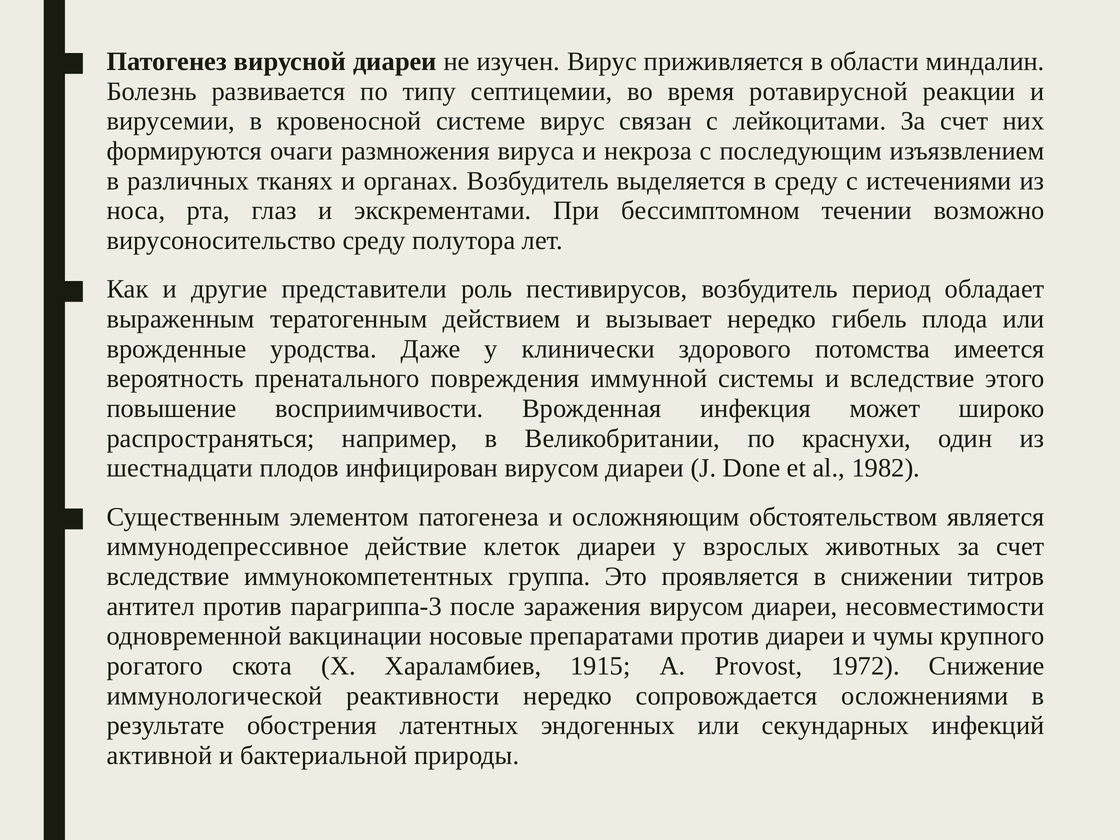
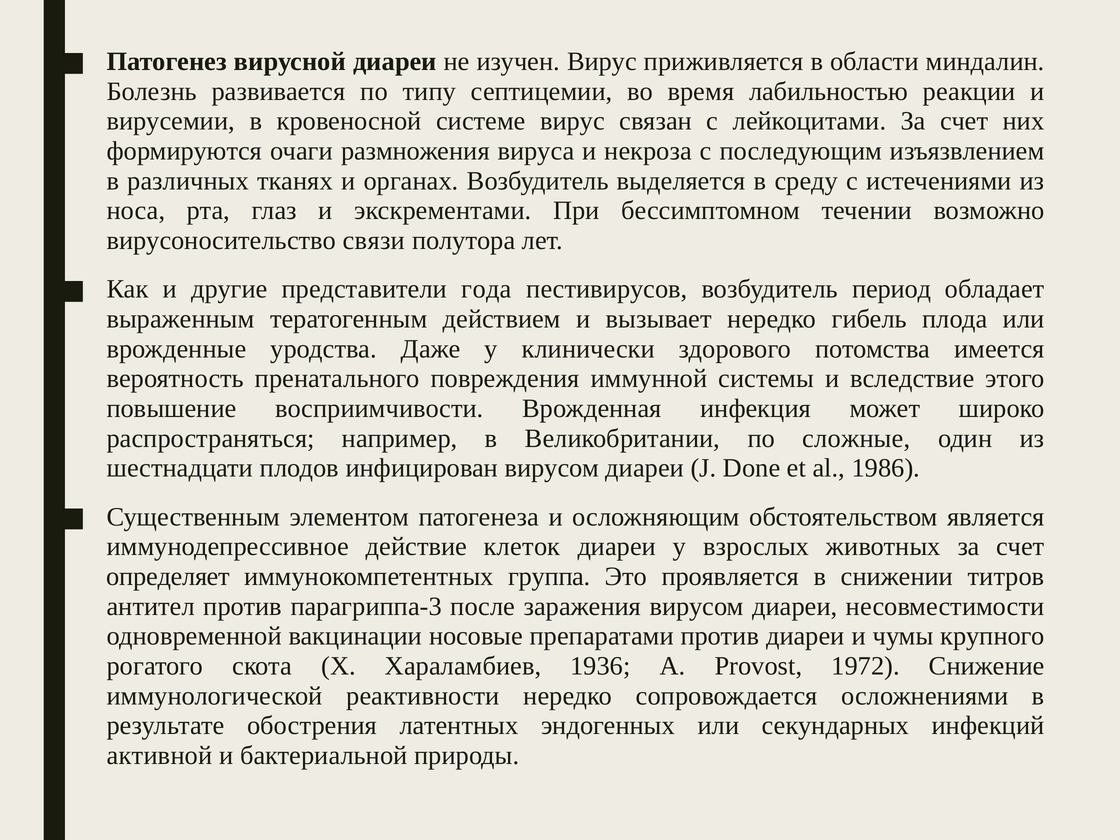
ротавирусной: ротавирусной -> лабильностью (829, 91)
вирусоносительство среду: среду -> связи (374, 241)
роль: роль -> года (486, 289)
краснухи: краснухи -> сложные (856, 438)
1982: 1982 -> 1986 (886, 468)
вследствие: вследствие -> определяет (168, 576)
1915: 1915 -> 1936 (600, 666)
